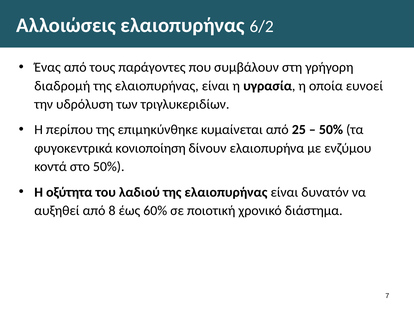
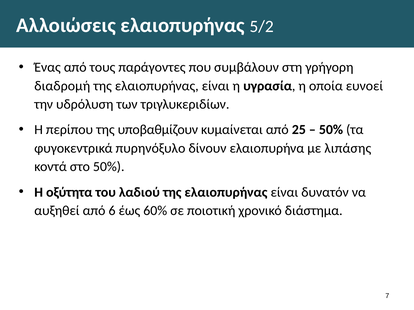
6/2: 6/2 -> 5/2 (262, 26)
επιμηκύνθηκε: επιμηκύνθηκε -> υποβαθμίζουν (158, 130)
κονιοποίηση: κονιοποίηση -> πυρηνόξυλο (150, 148)
ενζύμου: ενζύμου -> λιπάσης (348, 148)
8: 8 -> 6 (112, 211)
